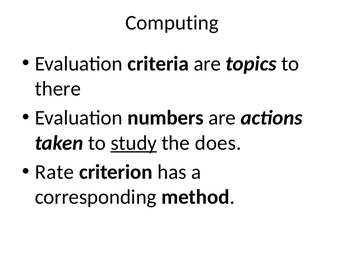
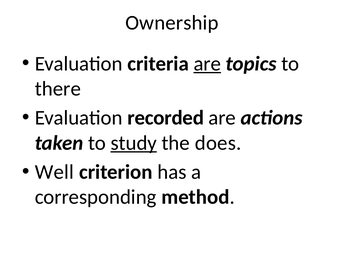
Computing: Computing -> Ownership (172, 23)
are underline: none -> present (207, 64)
numbers: numbers -> recorded (166, 118)
Rate: Rate -> Well (54, 172)
